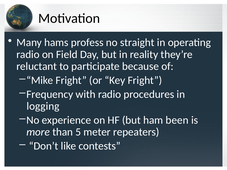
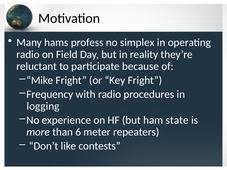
straight: straight -> simplex (137, 43)
been: been -> state (177, 120)
5: 5 -> 6 (78, 132)
